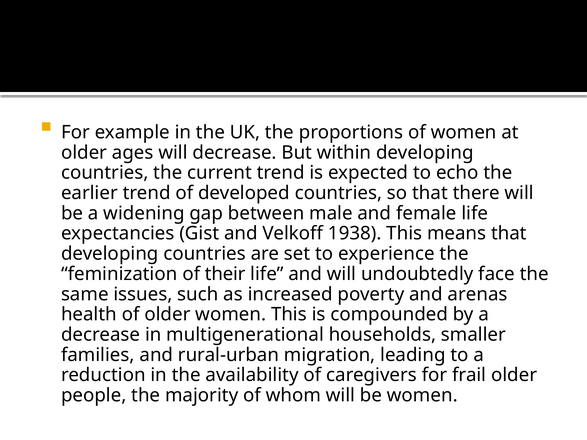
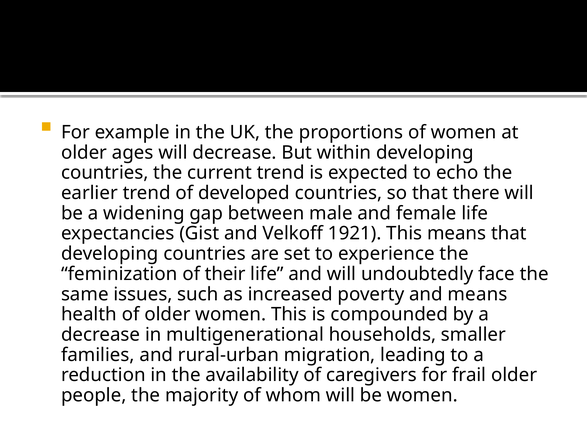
1938: 1938 -> 1921 (355, 234)
and arenas: arenas -> means (478, 294)
